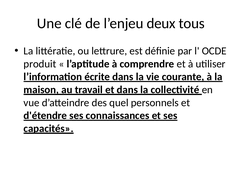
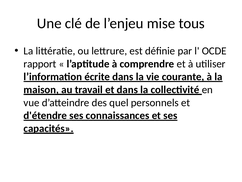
deux: deux -> mise (161, 23)
produit: produit -> rapport (40, 64)
